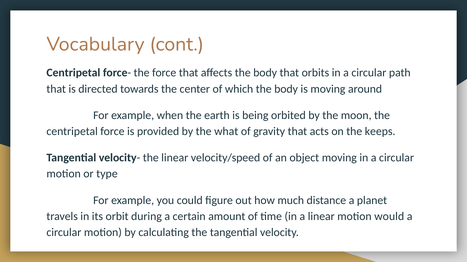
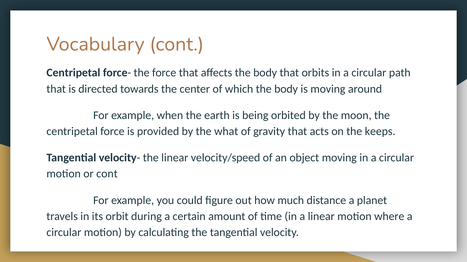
or type: type -> cont (107, 174)
would: would -> where (389, 217)
